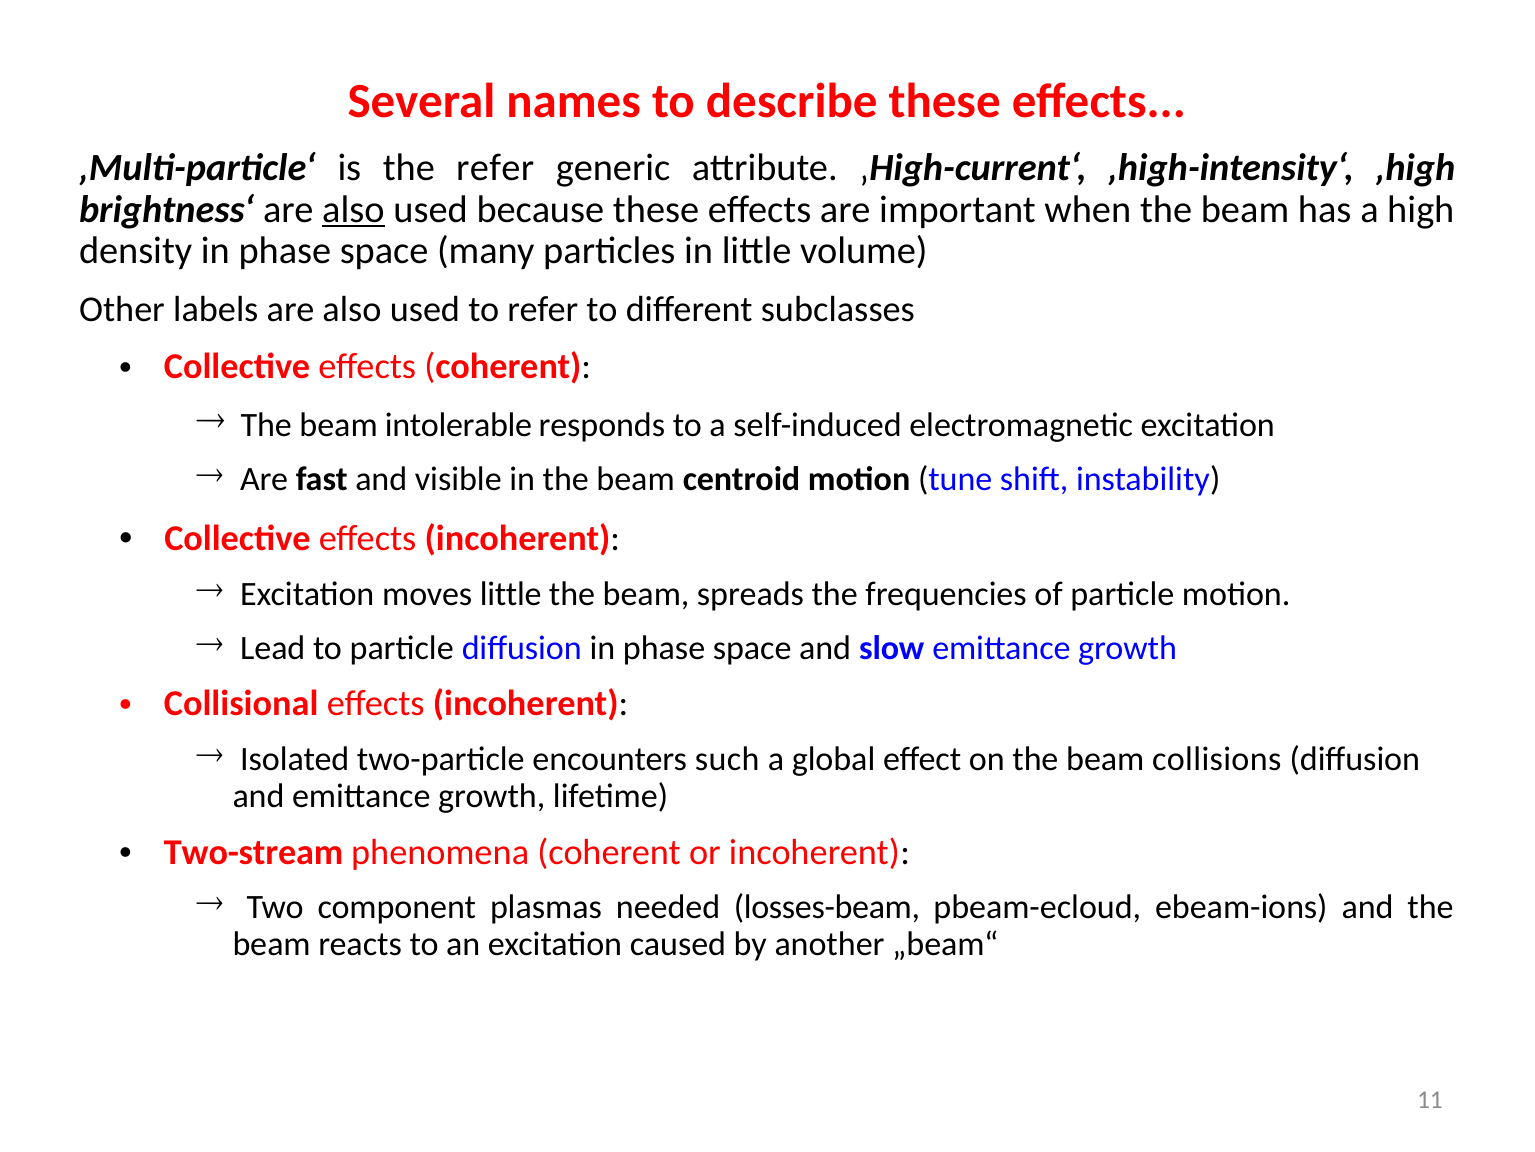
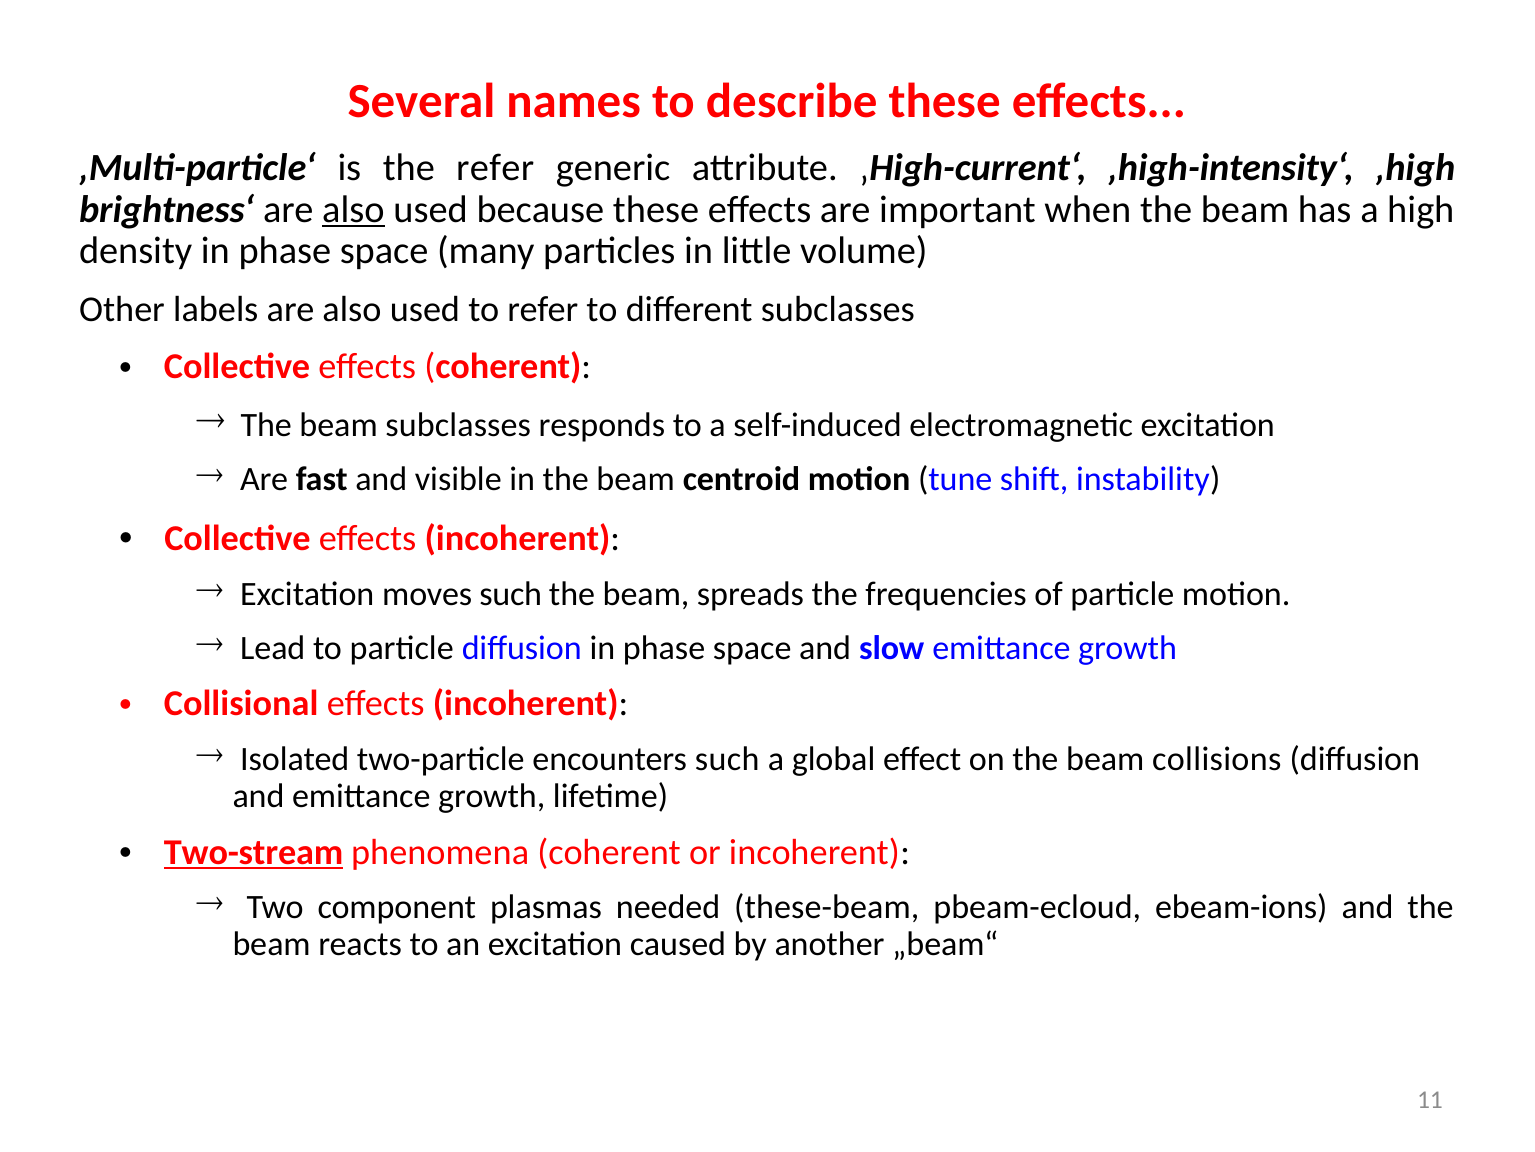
beam intolerable: intolerable -> subclasses (458, 425)
moves little: little -> such (511, 594)
Two-stream underline: none -> present (254, 852)
losses-beam: losses-beam -> these-beam (827, 907)
